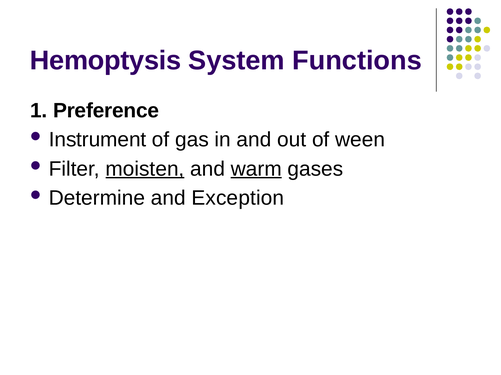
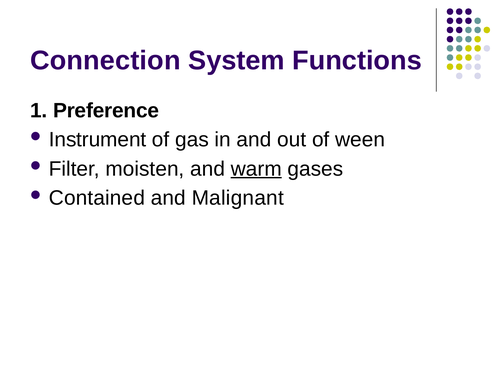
Hemoptysis: Hemoptysis -> Connection (105, 61)
moisten underline: present -> none (145, 169)
Determine: Determine -> Contained (97, 198)
Exception: Exception -> Malignant (238, 198)
